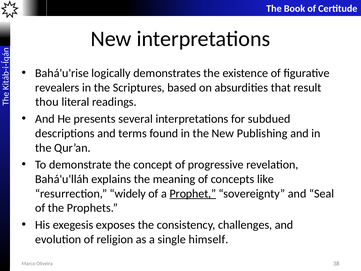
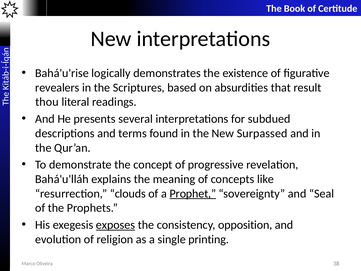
Publishing: Publishing -> Surpassed (262, 133)
widely: widely -> clouds (128, 193)
exposes underline: none -> present (116, 225)
challenges: challenges -> opposition (245, 225)
himself: himself -> printing (209, 239)
